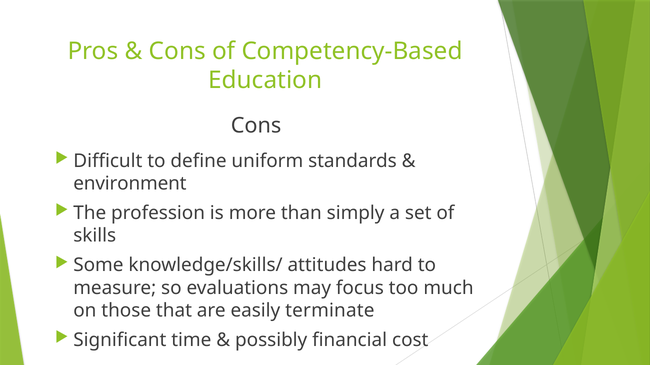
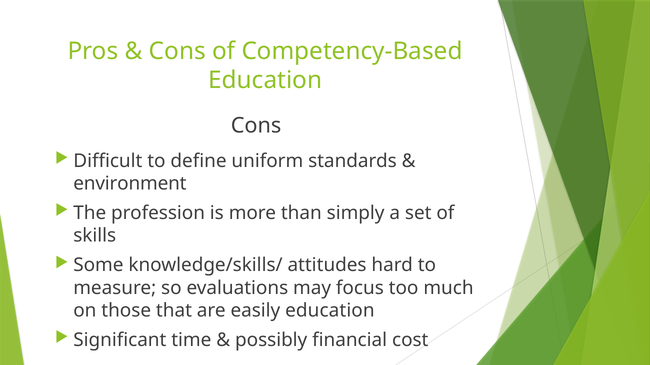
easily terminate: terminate -> education (330, 311)
